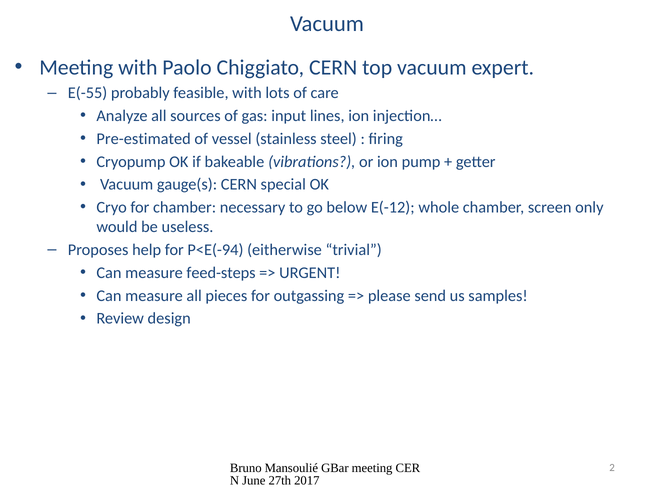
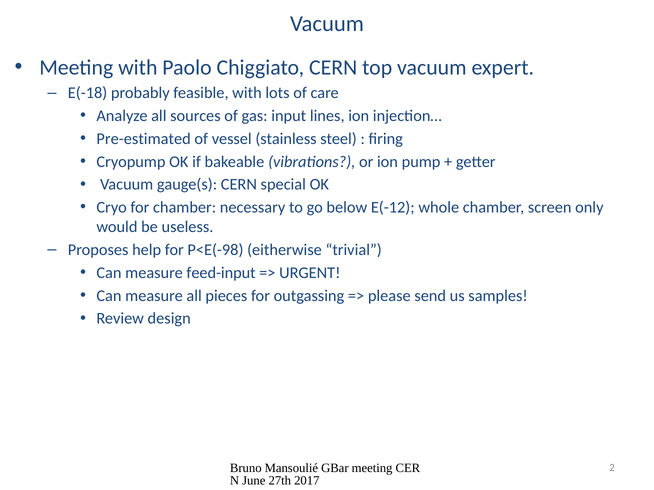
E(-55: E(-55 -> E(-18 (88, 93)
P<E(-94: P<E(-94 -> P<E(-98 (215, 250)
feed-steps: feed-steps -> feed-input (221, 273)
